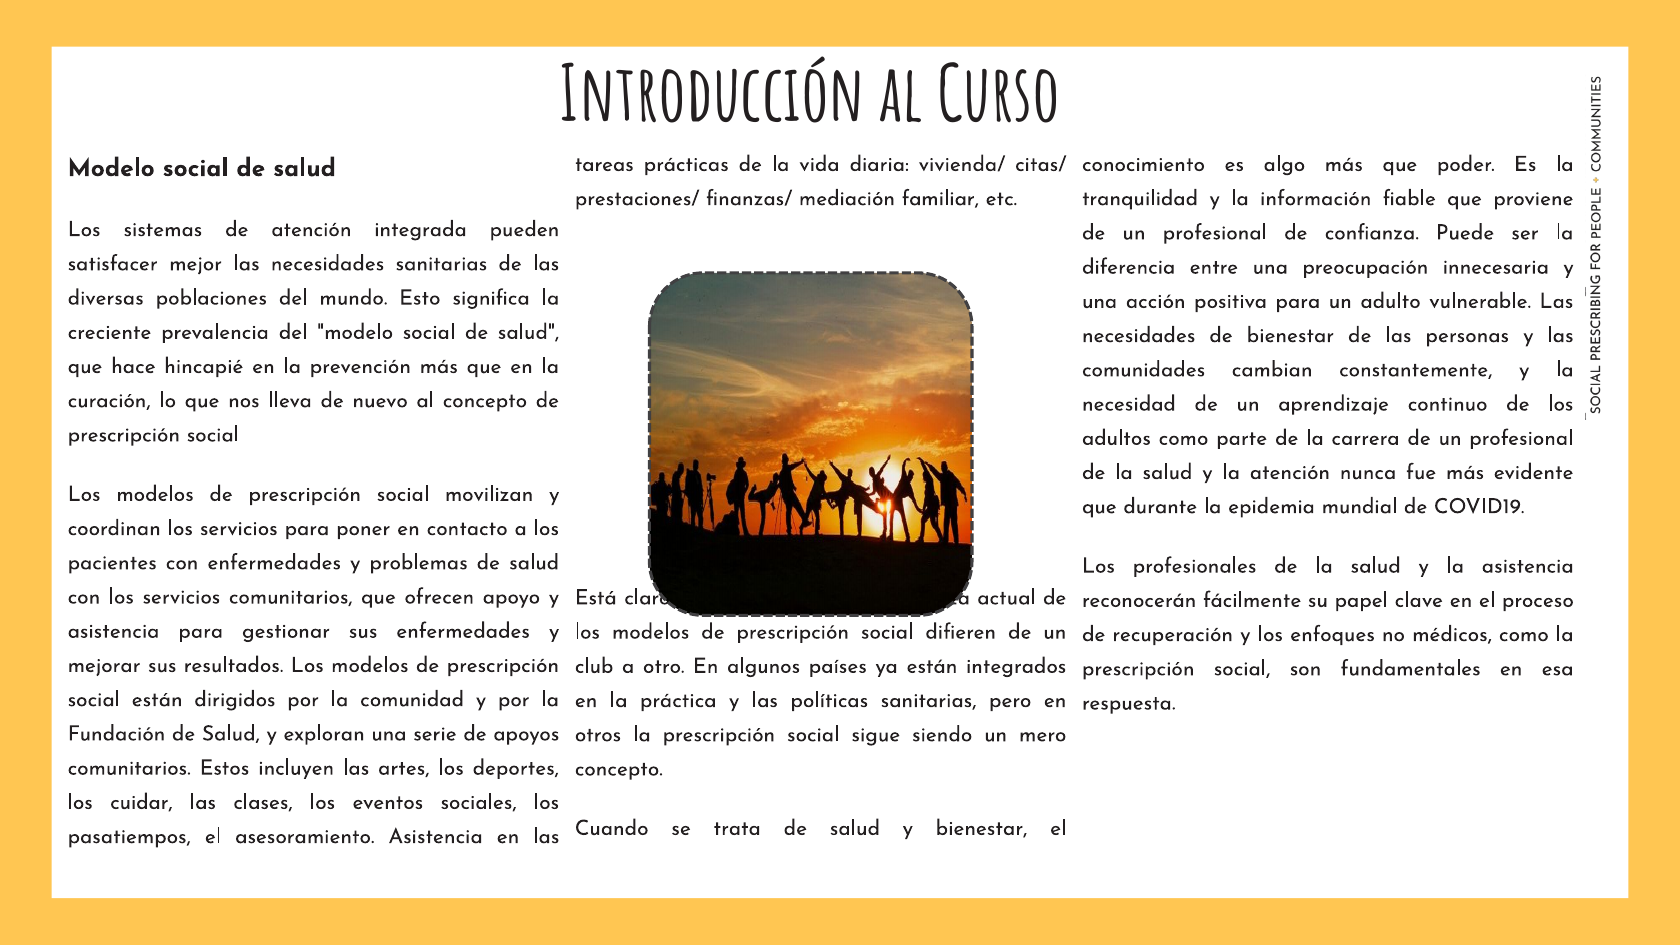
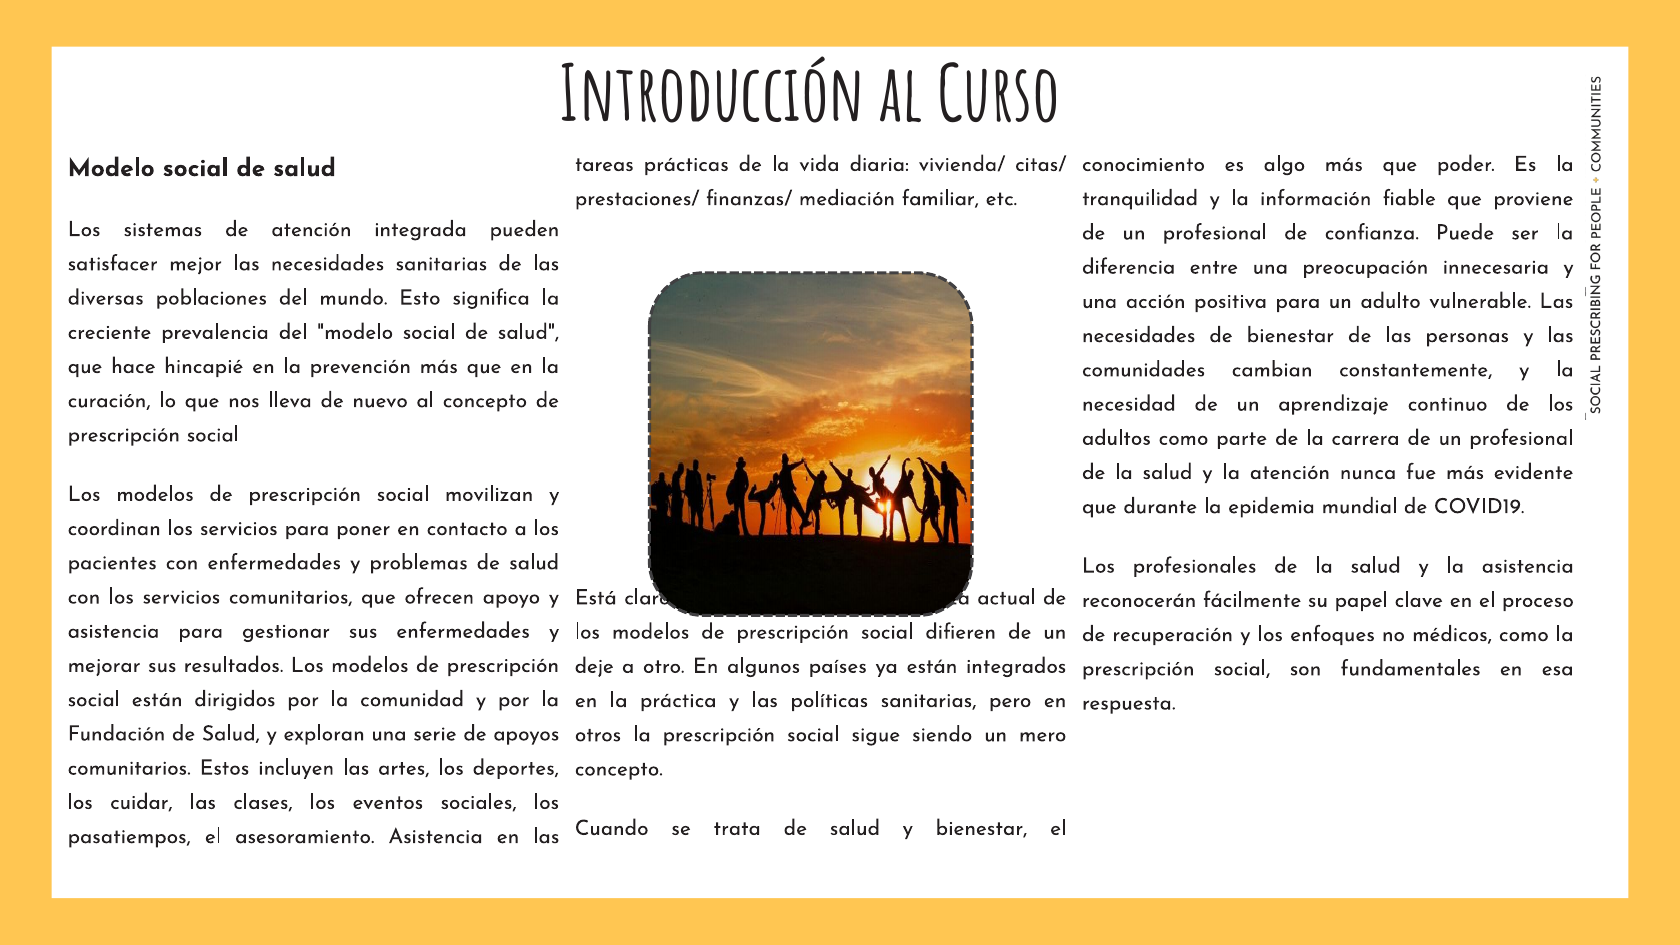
club: club -> deje (594, 666)
